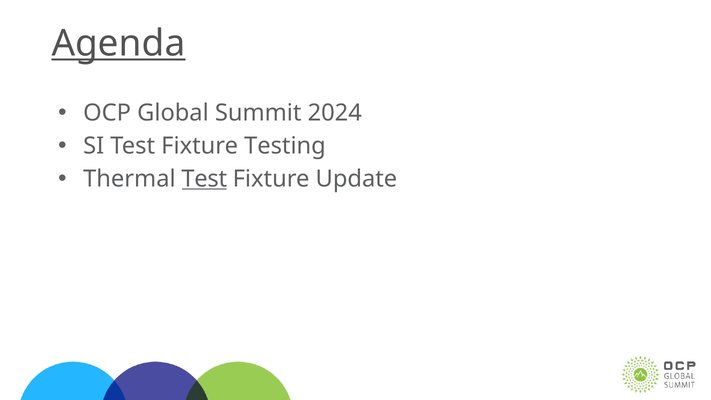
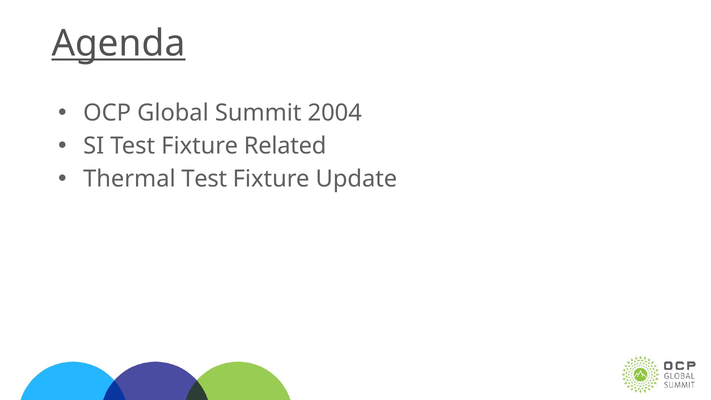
2024: 2024 -> 2004 (335, 113)
Testing: Testing -> Related (285, 146)
Test underline: present -> none (204, 179)
